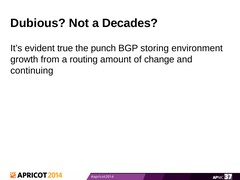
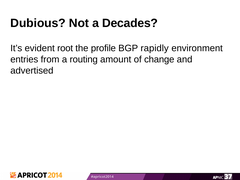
true: true -> root (65, 48)
punch: punch -> profile (103, 48)
storing: storing -> rapidly (155, 48)
growth: growth -> entries (24, 59)
continuing: continuing -> advertised (32, 71)
